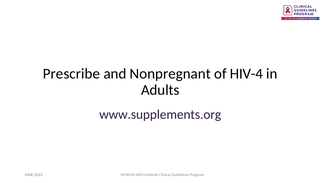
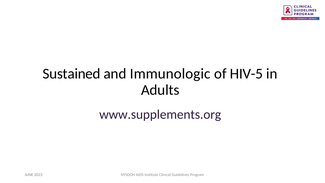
Prescribe: Prescribe -> Sustained (72, 74)
Nonpregnant: Nonpregnant -> Immunologic (170, 74)
HIV-4: HIV-4 -> HIV-5 (246, 74)
